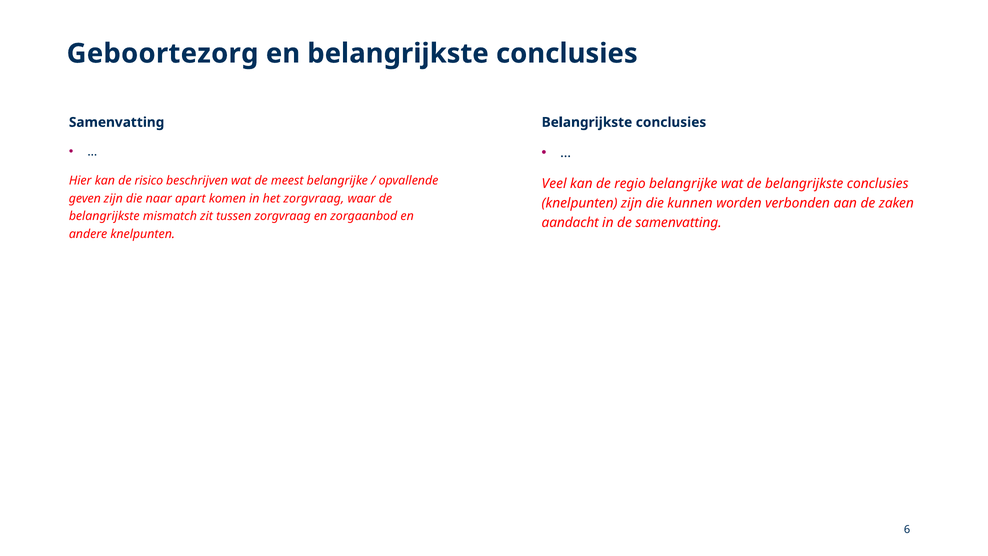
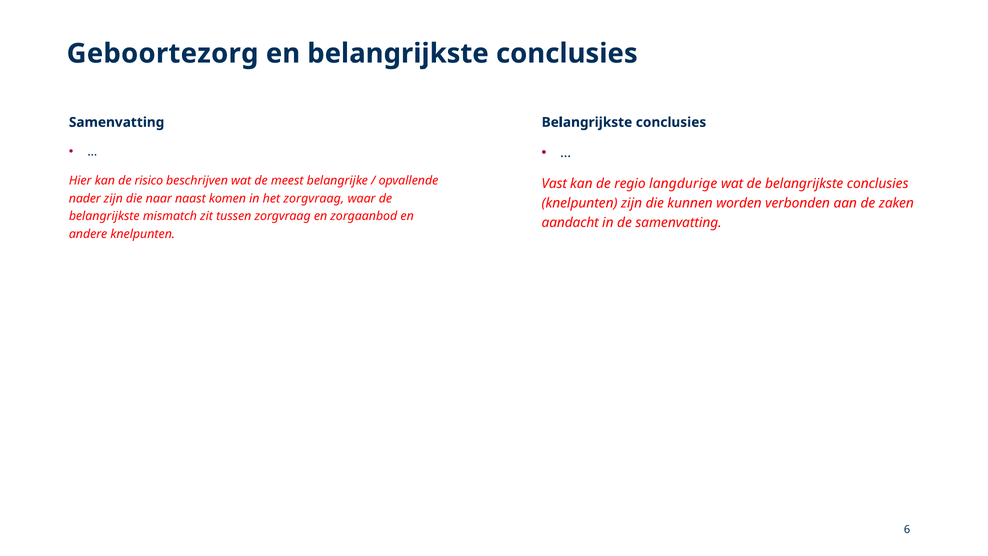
Veel: Veel -> Vast (554, 184)
regio belangrijke: belangrijke -> langdurige (683, 184)
geven: geven -> nader (85, 198)
apart: apart -> naast (190, 198)
